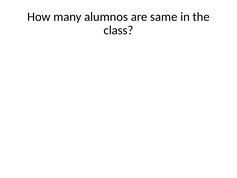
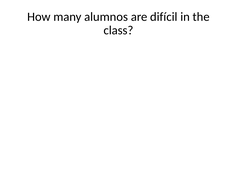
same: same -> difícil (164, 17)
